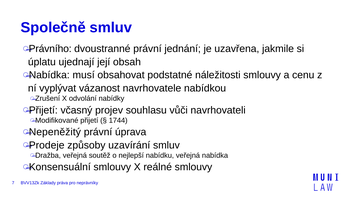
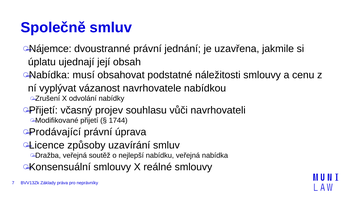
Právního: Právního -> Nájemce (50, 49)
Nepeněžitý: Nepeněžitý -> Prodávající (55, 132)
Prodeje: Prodeje -> Licence (47, 145)
